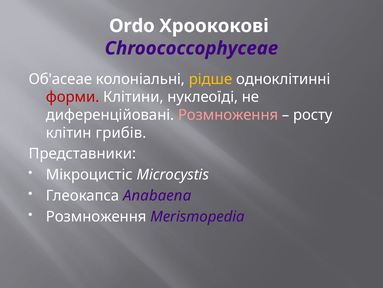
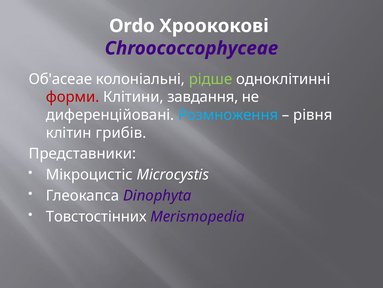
рідше colour: yellow -> light green (211, 79)
нуклеоїді: нуклеоїді -> завдання (203, 97)
Розмноження colour: pink -> light blue (228, 115)
росту: росту -> рівня (313, 115)
Anabaena: Anabaena -> Dinophyta (157, 195)
Розмноження: Розмноження -> Товстостінних (96, 216)
